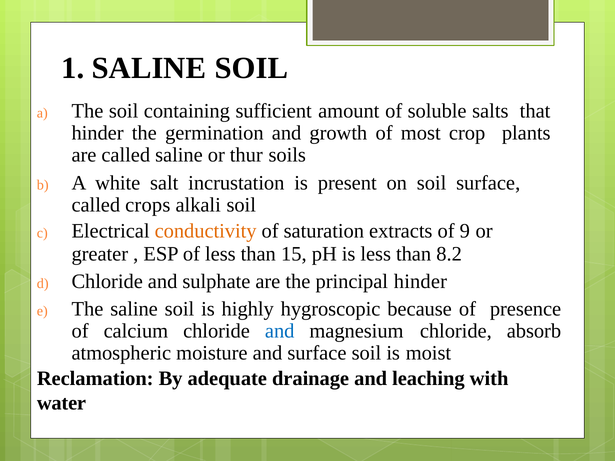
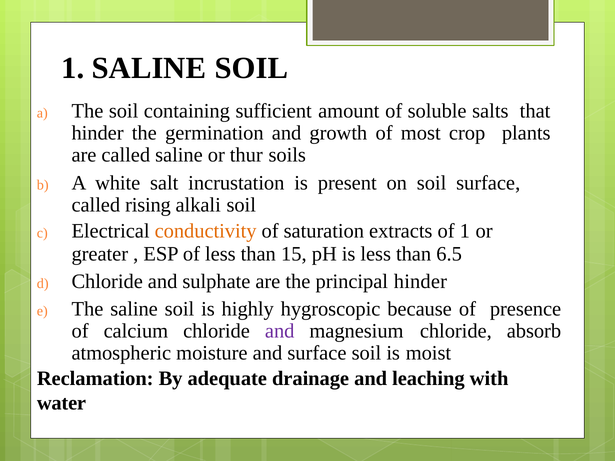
crops: crops -> rising (148, 205)
of 9: 9 -> 1 (465, 231)
8.2: 8.2 -> 6.5 (449, 254)
and colour: blue -> purple (280, 331)
